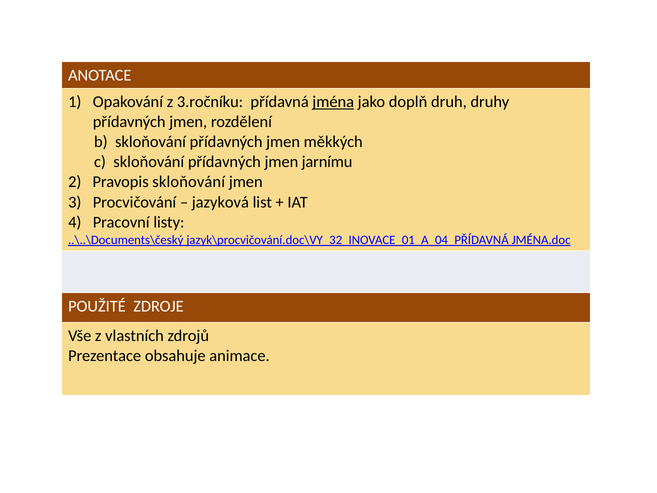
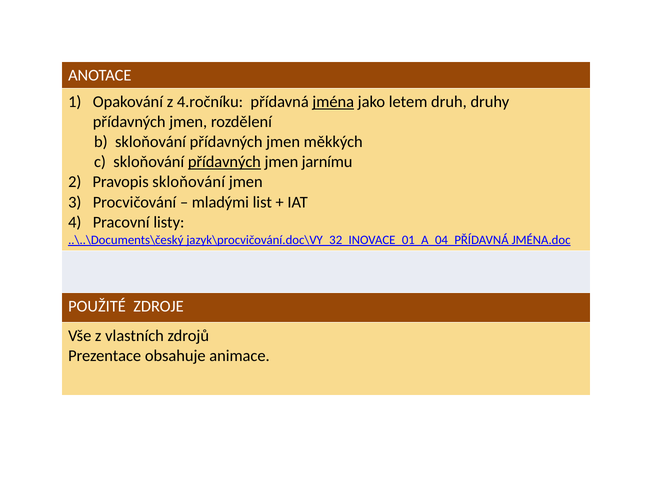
3.ročníku: 3.ročníku -> 4.ročníku (210, 102)
doplň: doplň -> letem (408, 102)
přídavných underline: none -> present (224, 162)
jazyková: jazyková -> mladými (220, 202)
